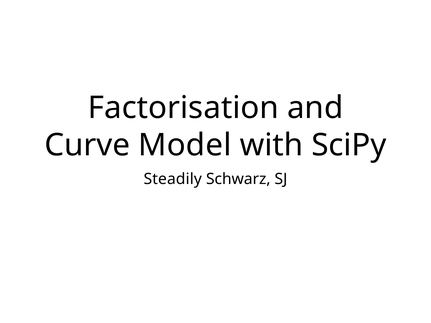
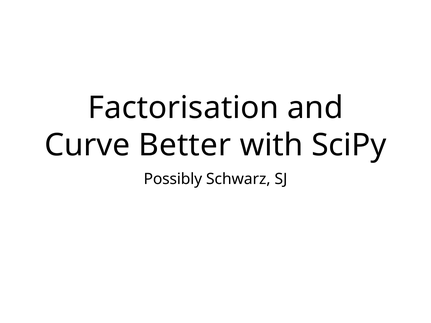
Model: Model -> Better (185, 145)
Steadily: Steadily -> Possibly (173, 179)
